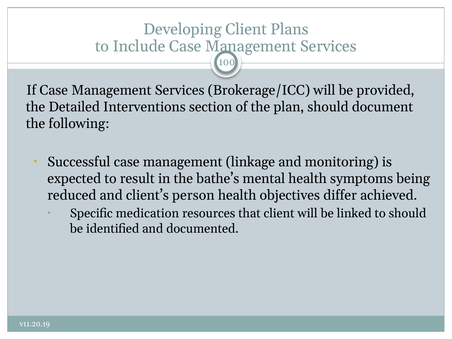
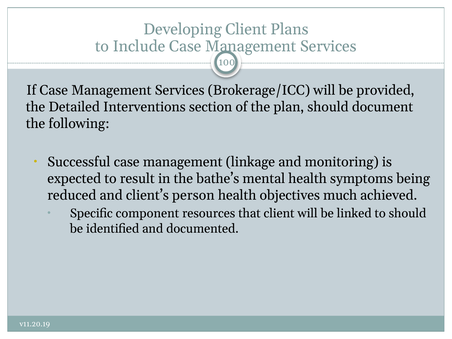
differ: differ -> much (340, 195)
medication: medication -> component (147, 213)
